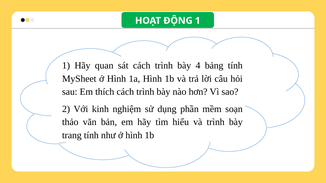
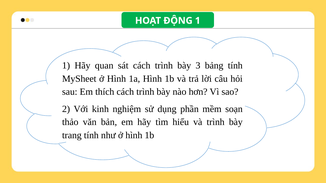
4: 4 -> 3 (198, 66)
